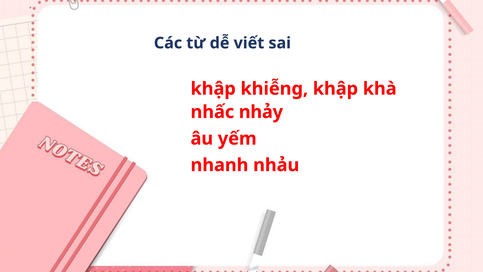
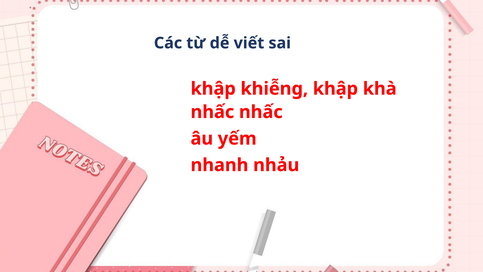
nhấc nhảy: nhảy -> nhấc (261, 112)
